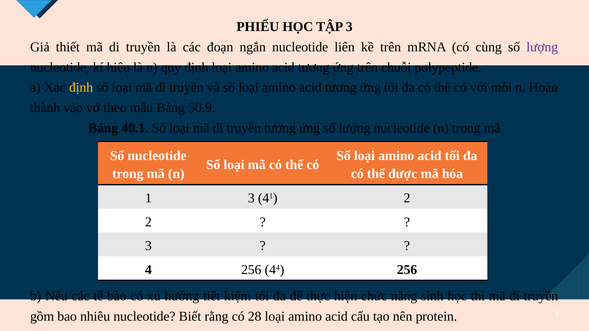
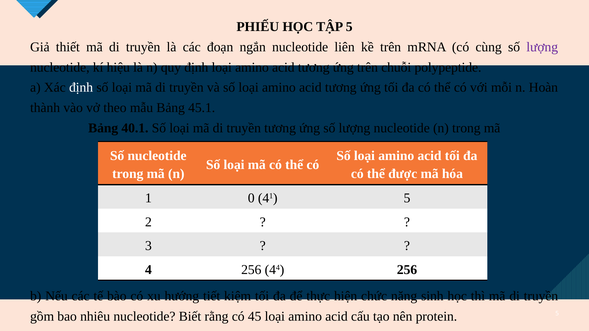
TẬP 3: 3 -> 5 (349, 27)
định colour: yellow -> white (81, 88)
50.9: 50.9 -> 45.1 (202, 108)
1 3: 3 -> 0 (251, 198)
41 2: 2 -> 5 (407, 198)
28: 28 -> 45 (255, 317)
